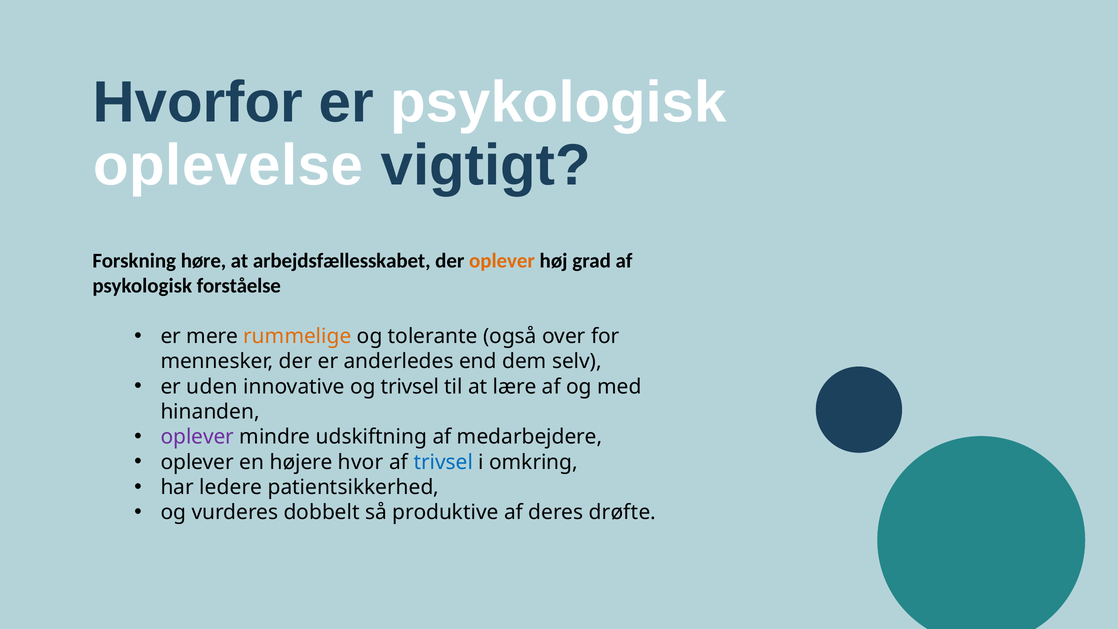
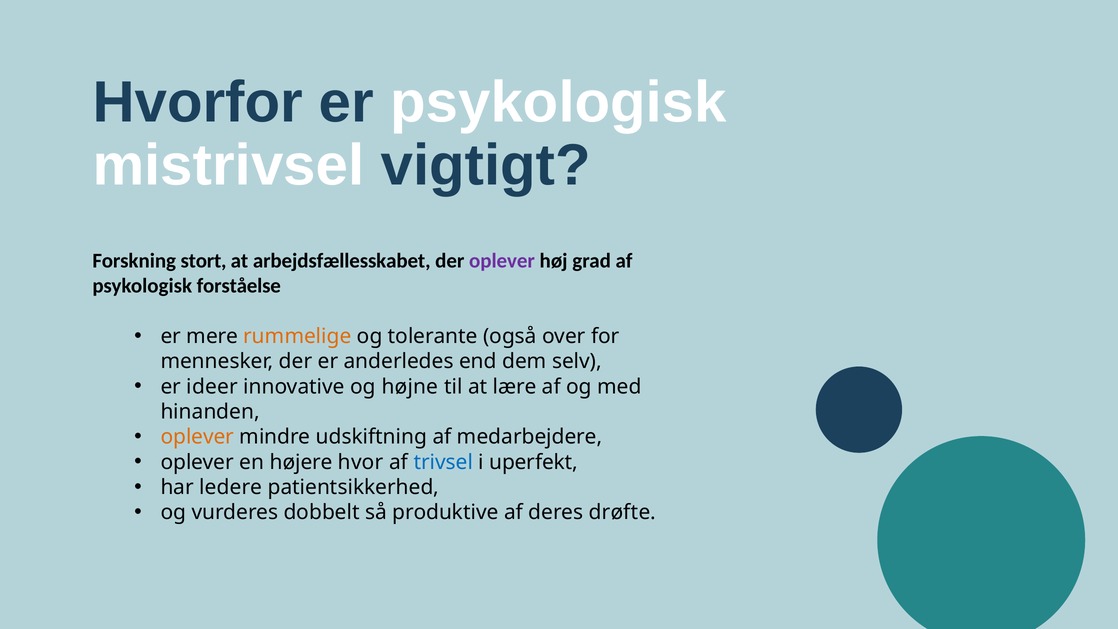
oplevelse: oplevelse -> mistrivsel (228, 166)
høre: høre -> stort (204, 261)
oplever colour: orange -> purple (502, 261)
uden: uden -> ideer (212, 387)
og trivsel: trivsel -> højne (410, 387)
oplever colour: purple -> orange (197, 437)
omkring: omkring -> uperfekt (534, 462)
